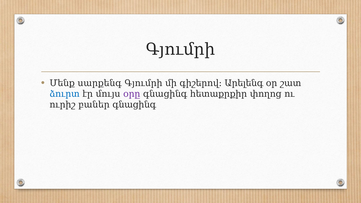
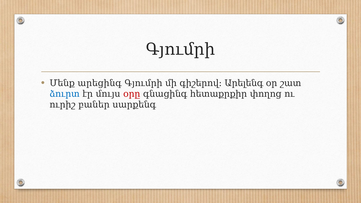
սարքենգ: սարքենգ -> արեցինգ (100, 83)
օրը colour: purple -> red (132, 94)
բաներ գնացինգ: գնացինգ -> սարքենգ (134, 105)
